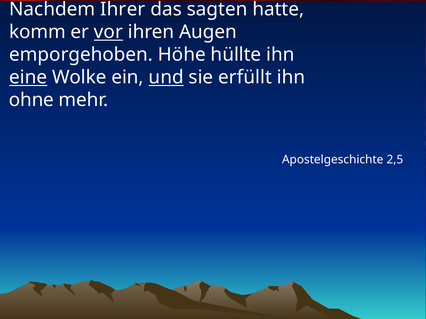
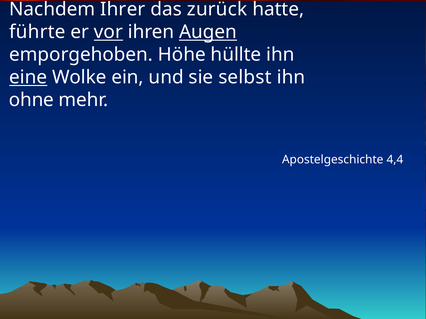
sagten: sagten -> zurück (217, 9)
komm: komm -> führte (37, 32)
Augen underline: none -> present (208, 32)
und underline: present -> none (166, 78)
erfüllt: erfüllt -> selbst (245, 78)
2,5: 2,5 -> 4,4 (395, 160)
